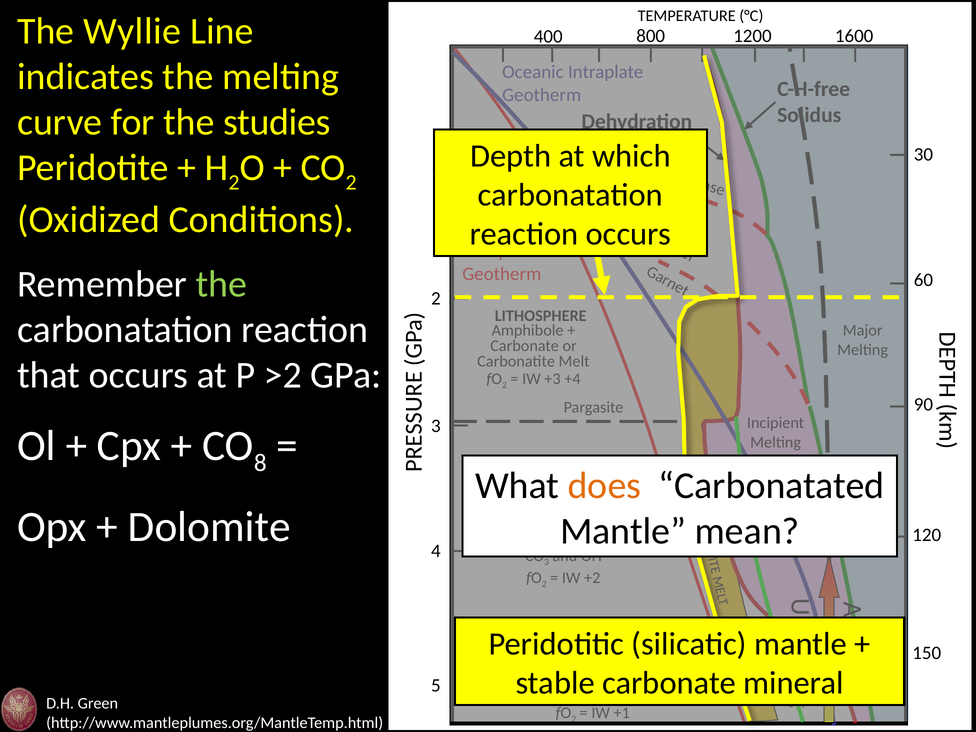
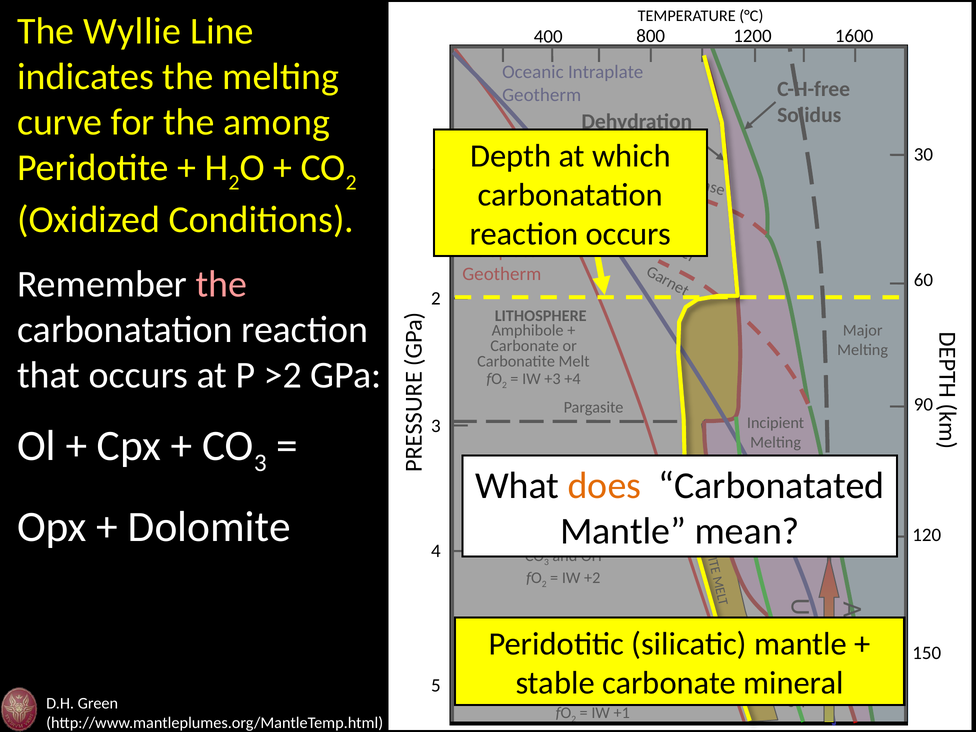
studies: studies -> among (277, 122)
the colour: light green -> pink (221, 284)
8: 8 -> 3 (260, 463)
